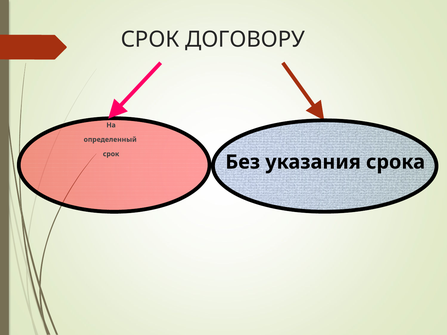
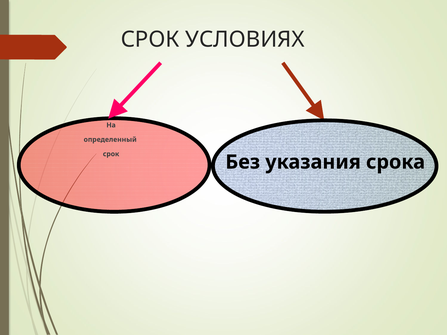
ДОГОВОРУ: ДОГОВОРУ -> УСЛОВИЯХ (245, 40)
